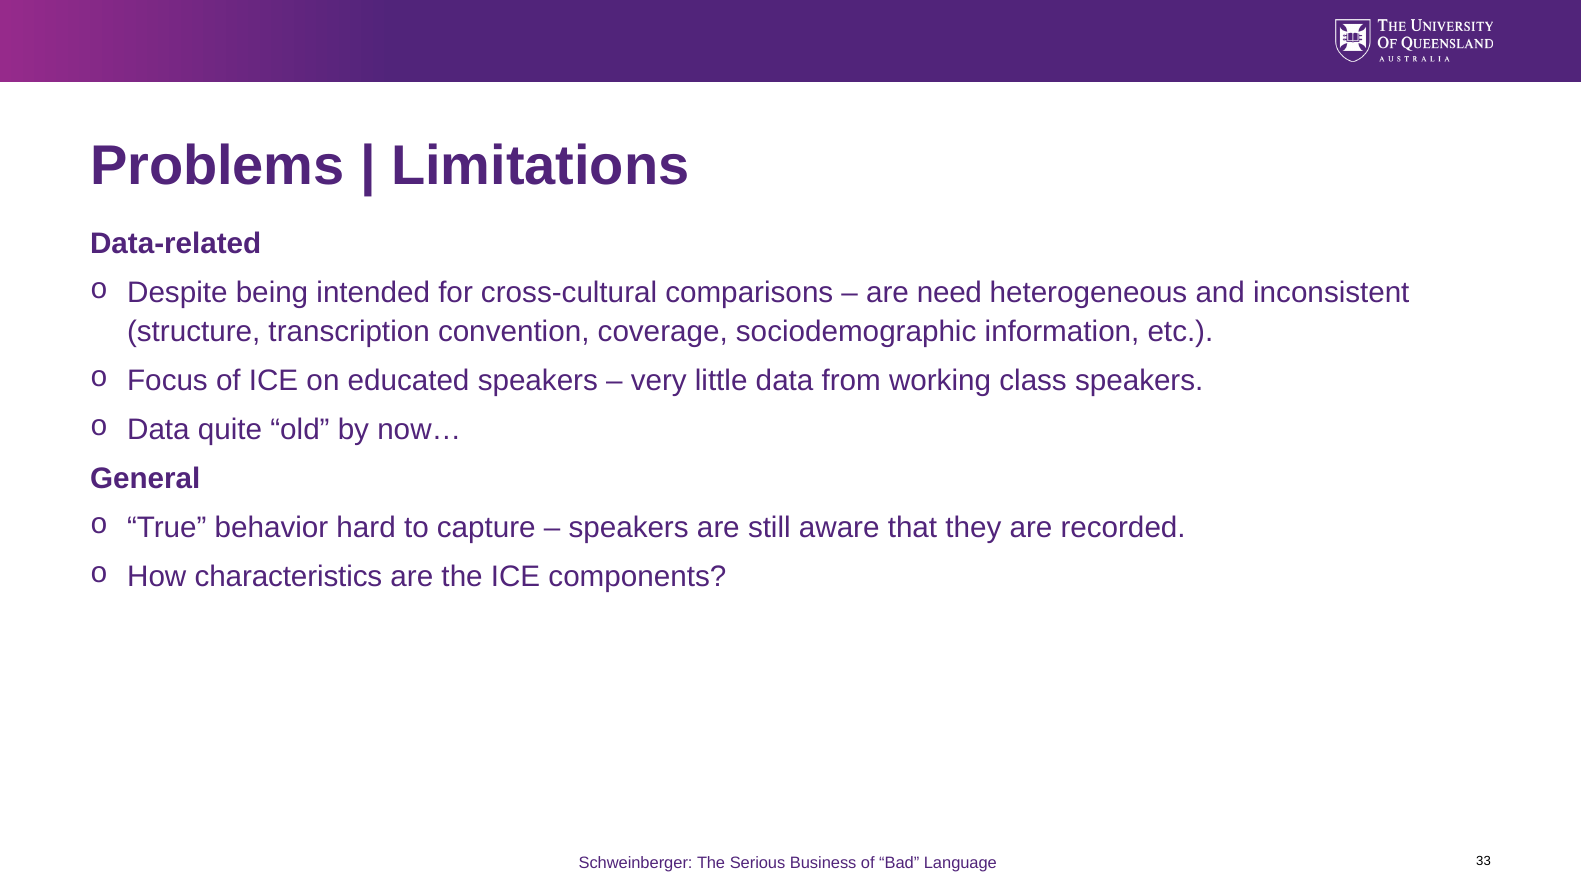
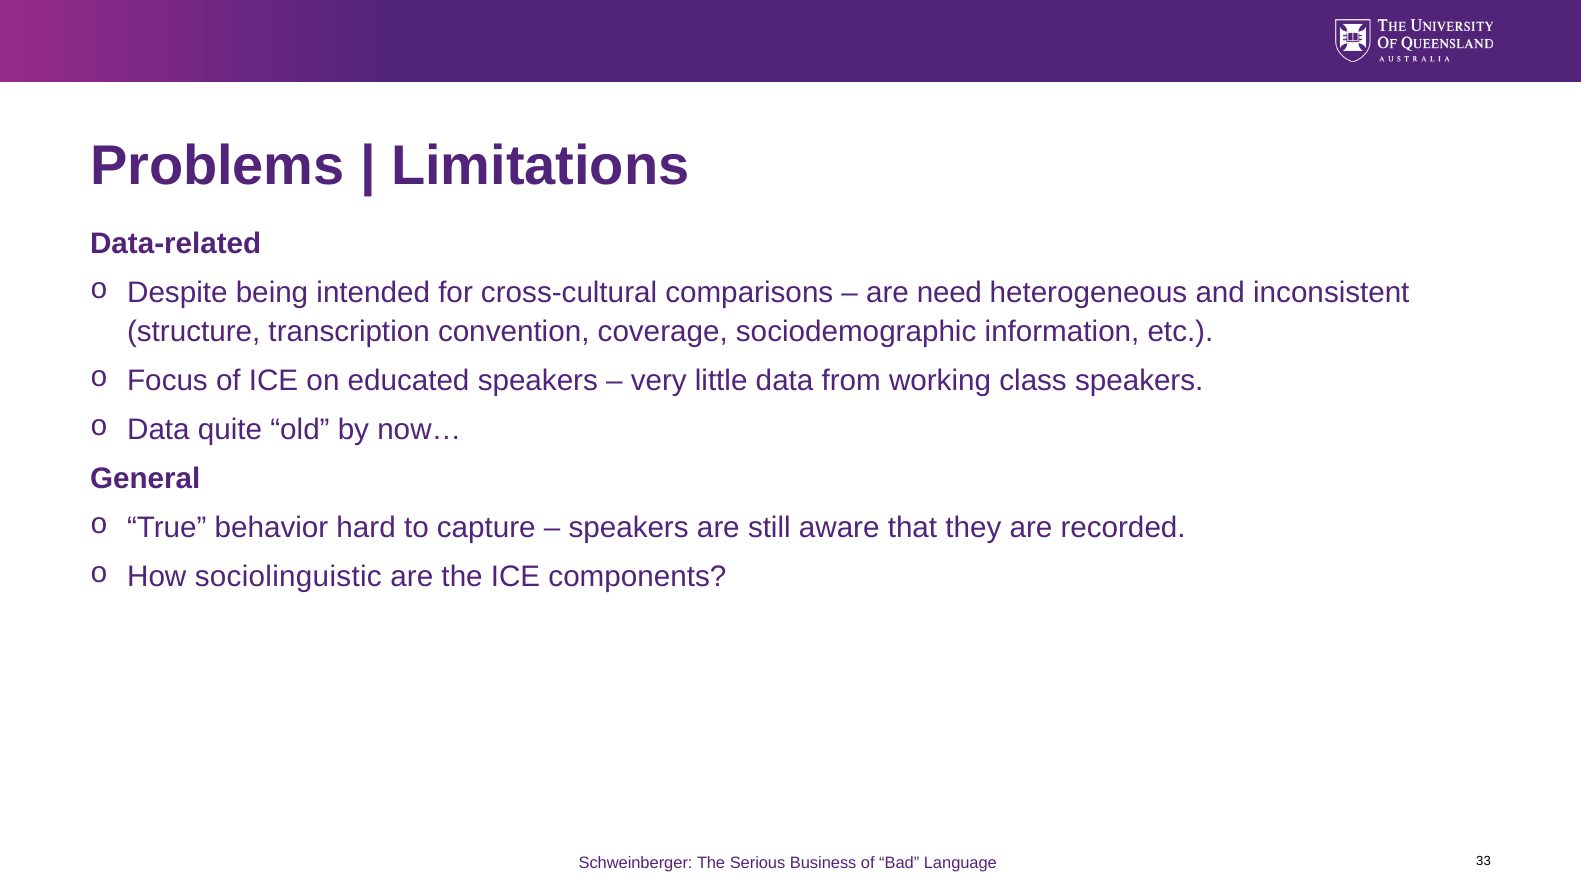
characteristics: characteristics -> sociolinguistic (288, 577)
